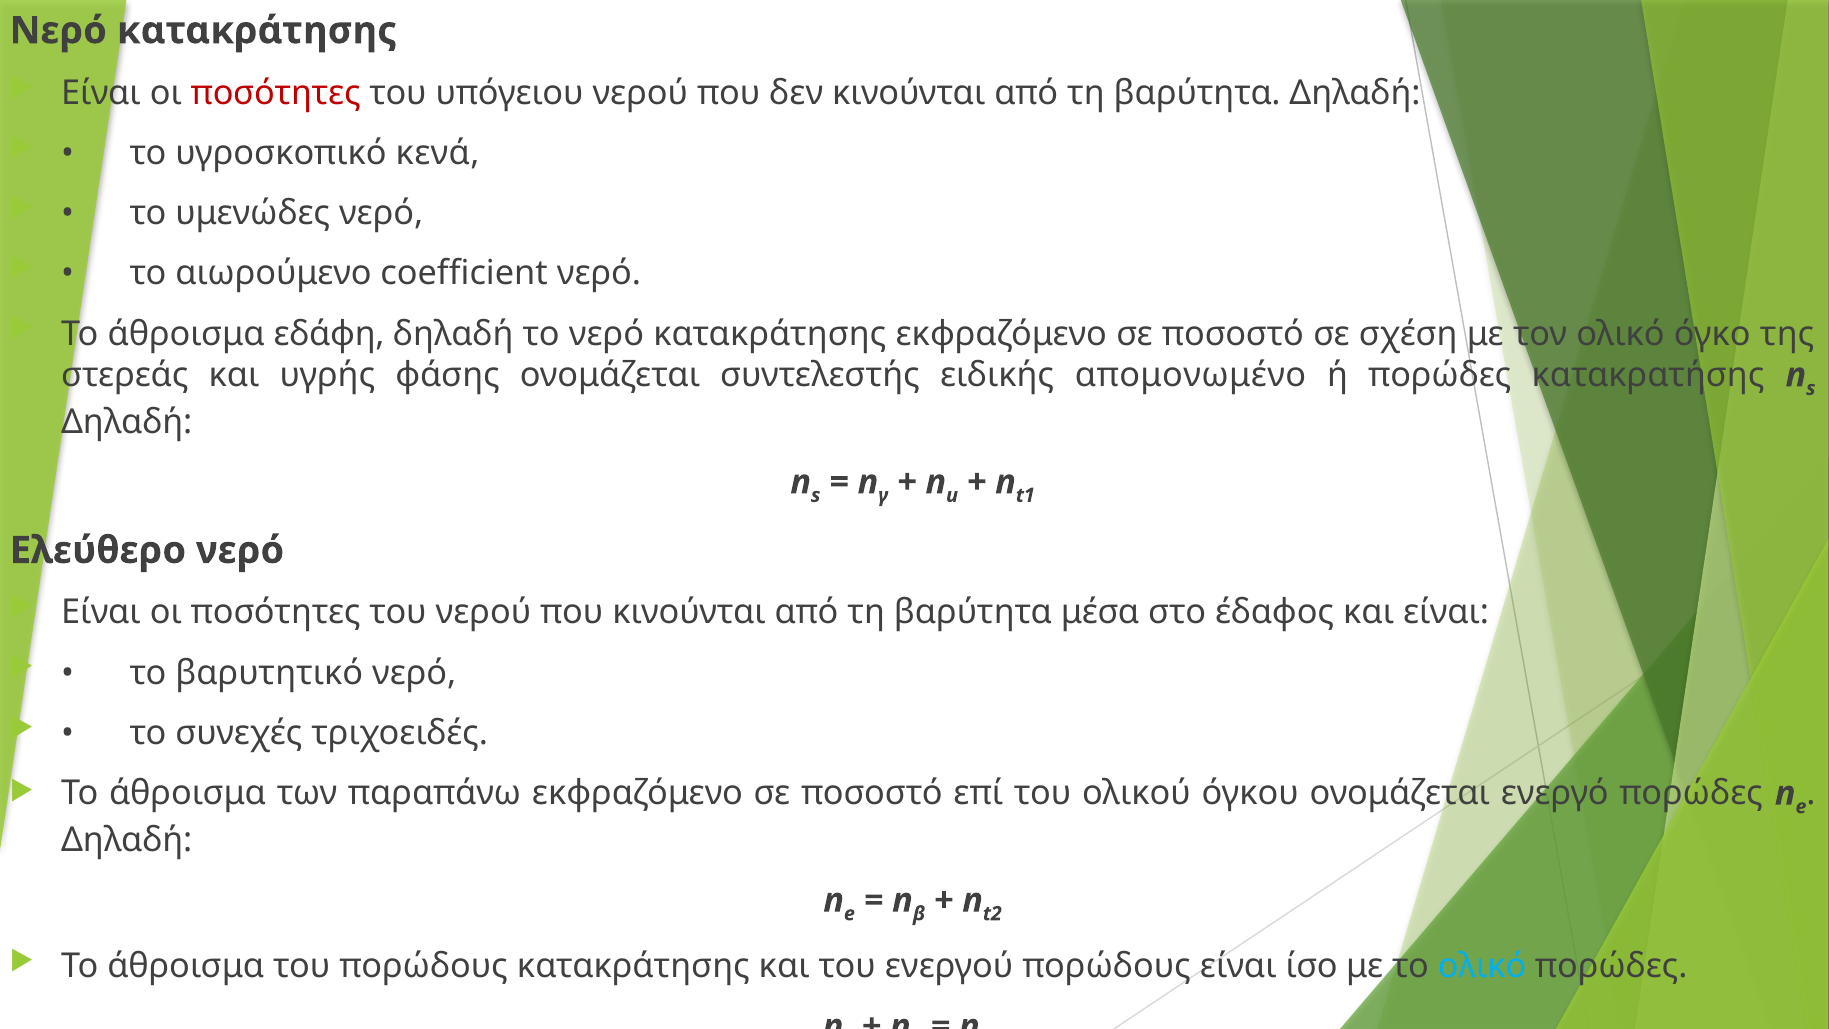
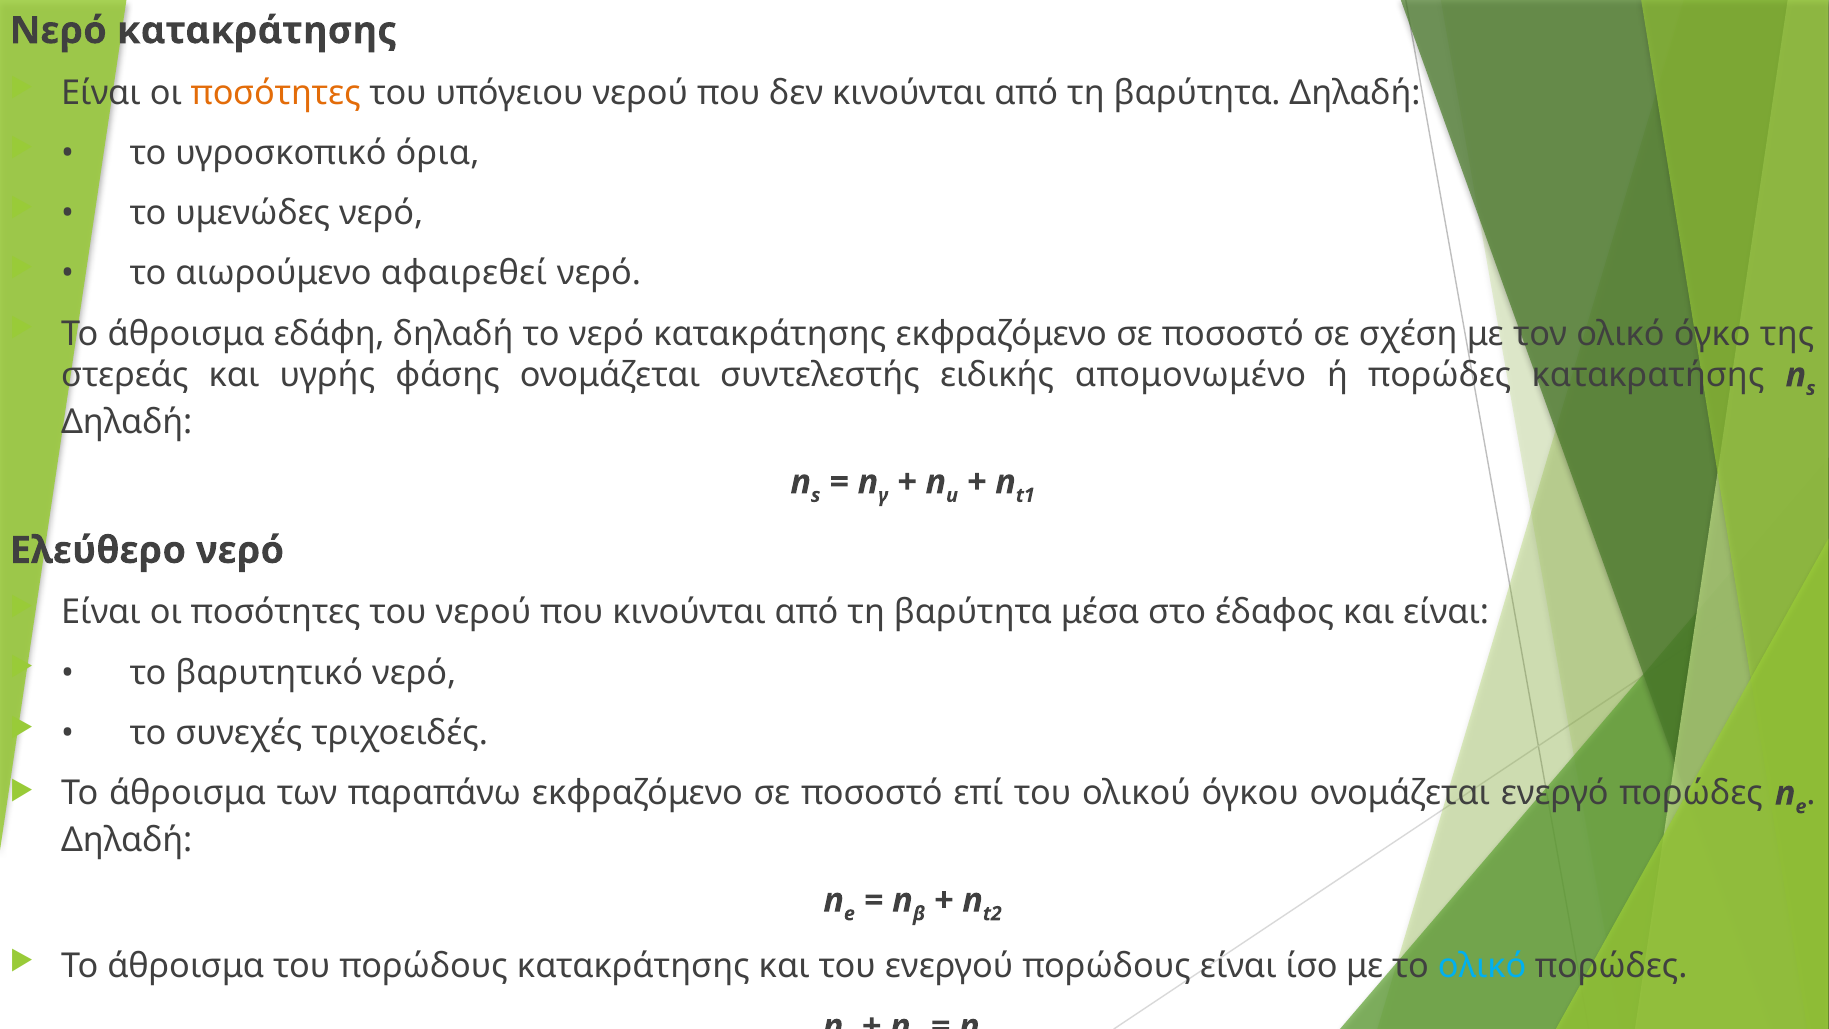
ποσότητες colour: red -> orange (276, 93)
κενά: κενά -> όρια (438, 153)
coefficient: coefficient -> αφαιρεθεί (464, 274)
